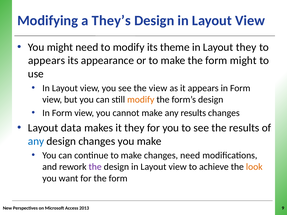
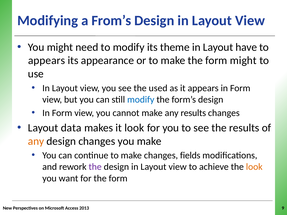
They’s: They’s -> From’s (111, 21)
Layout they: they -> have (246, 47)
the view: view -> used (158, 88)
modify colour: orange -> blue (141, 100)
it they: they -> look (134, 128)
any colour: blue -> orange (36, 141)
changes need: need -> fields (190, 156)
